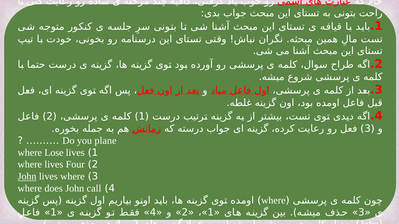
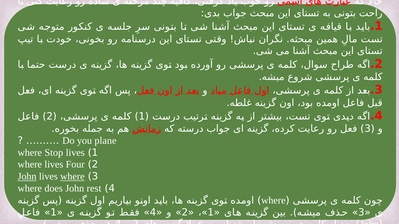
Lose: Lose -> Stop (54, 153)
where underline: none -> present (72, 177)
call: call -> rest (94, 189)
